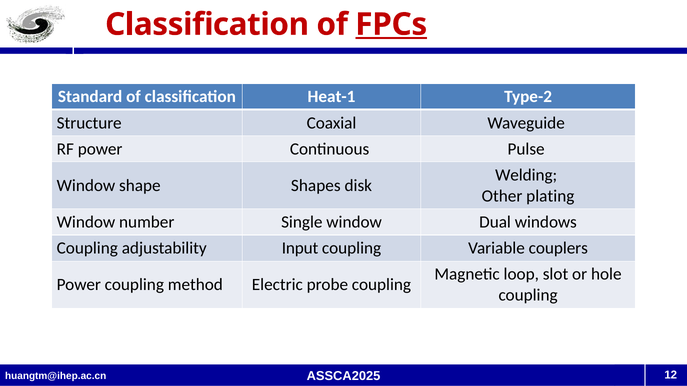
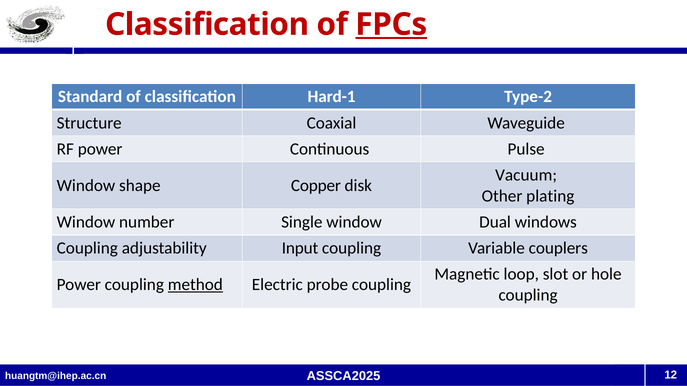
Heat-1: Heat-1 -> Hard-1 (332, 97)
Welding: Welding -> Vacuum (526, 175)
Shapes: Shapes -> Copper (316, 186)
method underline: none -> present (195, 285)
